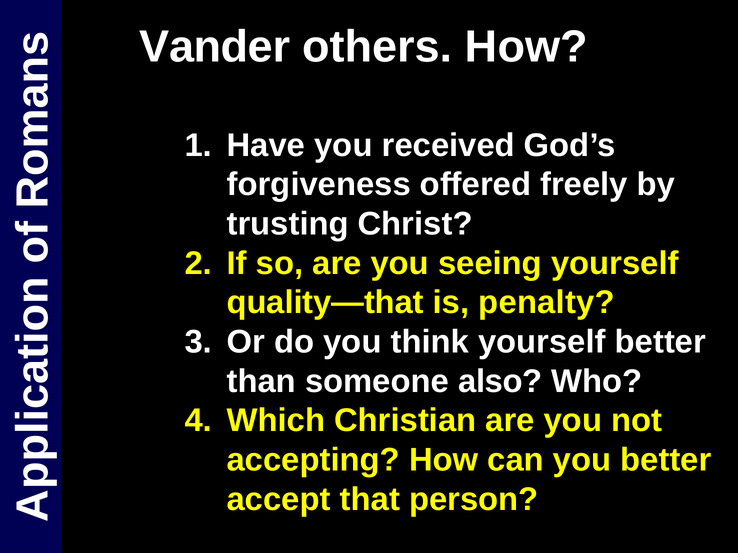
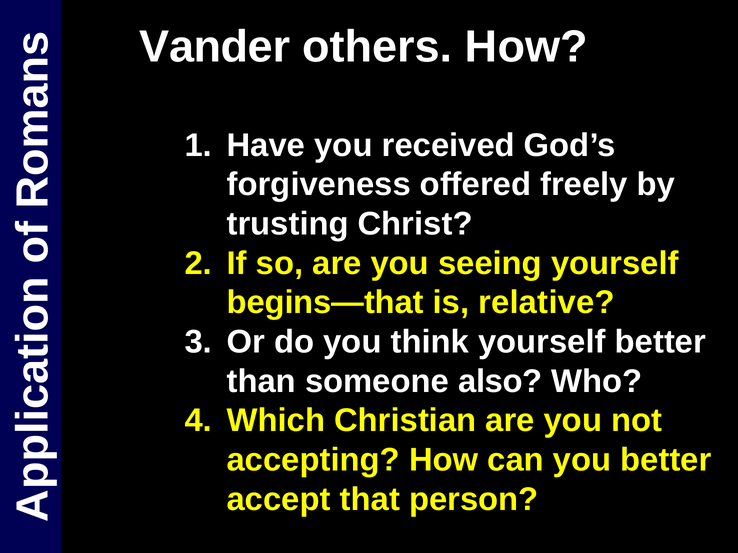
quality—that: quality—that -> begins—that (325, 303)
penalty: penalty -> relative (547, 303)
